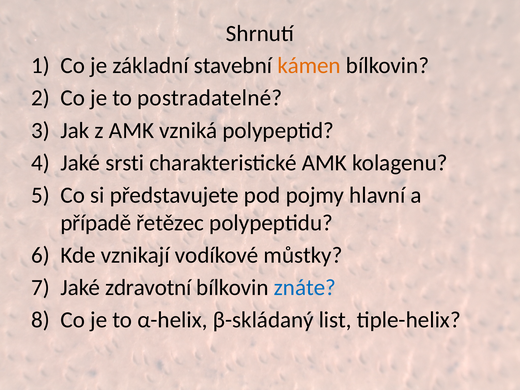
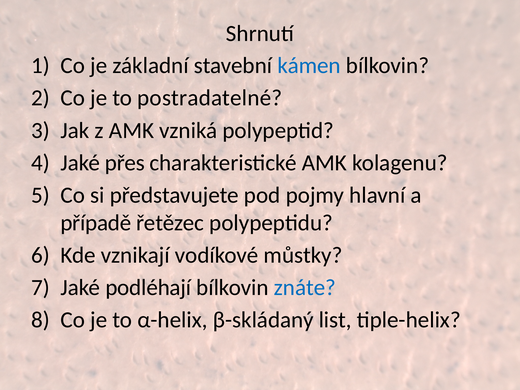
kámen colour: orange -> blue (309, 66)
srsti: srsti -> přes (125, 163)
zdravotní: zdravotní -> podléhají (148, 288)
